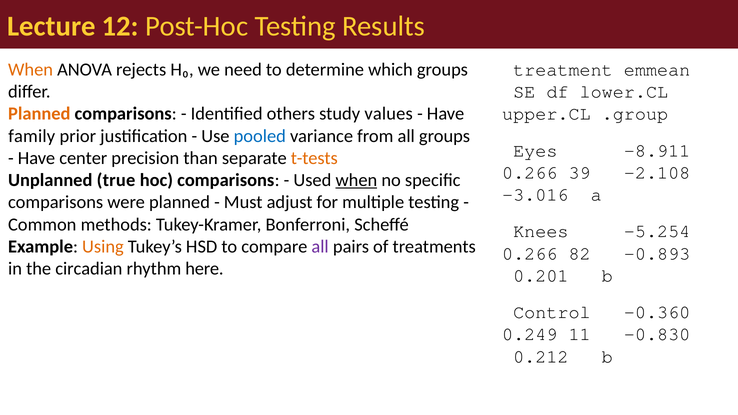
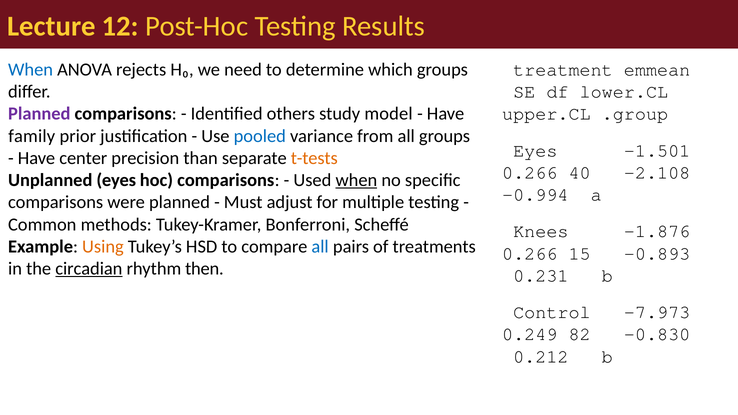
When colour: orange -> blue (31, 70)
Planned colour: orange -> purple (39, 114)
values: values -> model (389, 114)
-8.911: -8.911 -> -1.501 (657, 150)
39: 39 -> 40 (580, 173)
Unplanned true: true -> eyes (116, 180)
-3.016: -3.016 -> -0.994 (535, 195)
-5.254: -5.254 -> -1.876 (657, 231)
all colour: purple -> blue (320, 247)
82: 82 -> 15 (580, 254)
circadian underline: none -> present (89, 269)
rhythm here: here -> then (204, 269)
0.201: 0.201 -> 0.231 (541, 276)
-0.360: -0.360 -> -7.973 (657, 312)
11: 11 -> 82 (580, 335)
